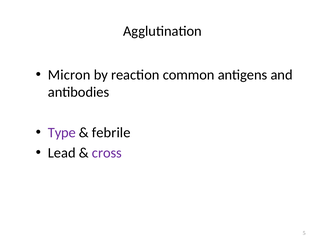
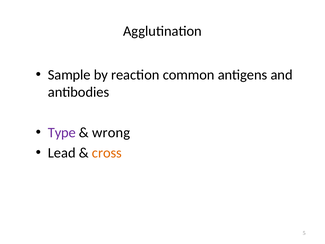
Micron: Micron -> Sample (69, 75)
febrile: febrile -> wrong (111, 133)
cross colour: purple -> orange (107, 153)
